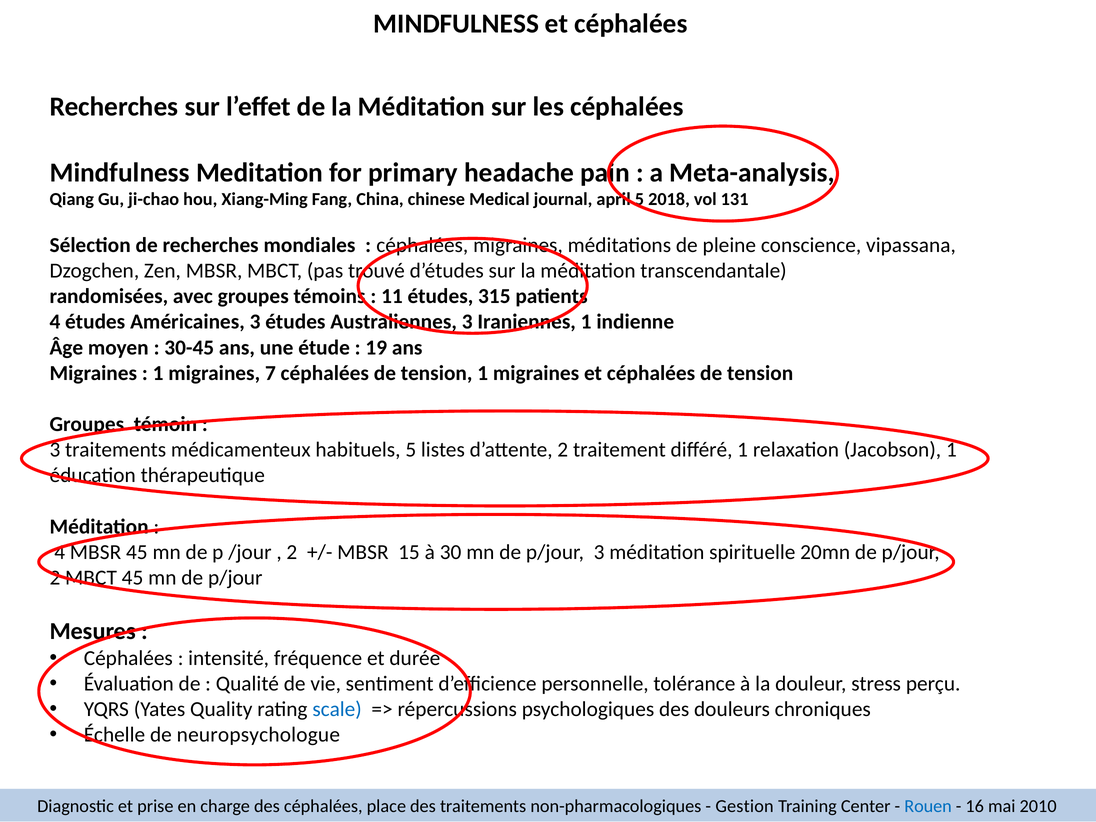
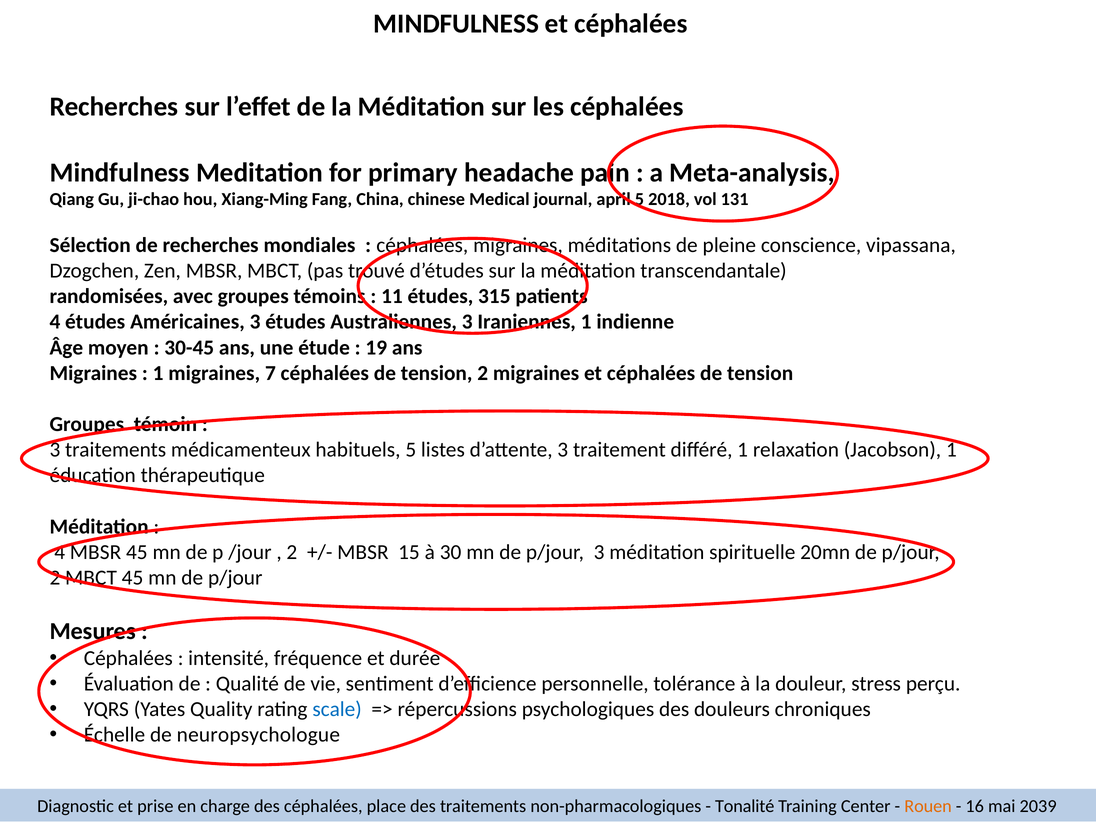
tension 1: 1 -> 2 (483, 373)
d’attente 2: 2 -> 3 (563, 450)
Gestion: Gestion -> Tonalité (745, 806)
Rouen colour: blue -> orange (928, 806)
2010: 2010 -> 2039 (1038, 806)
